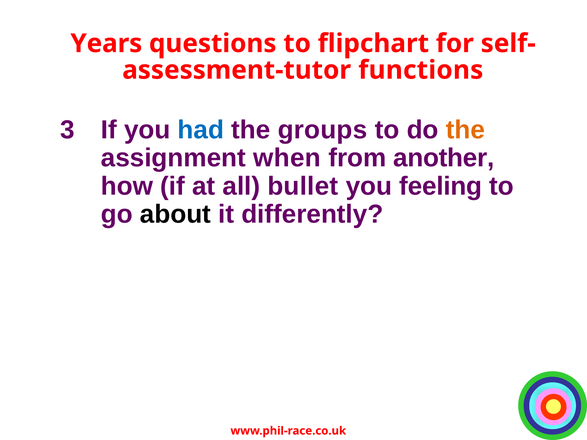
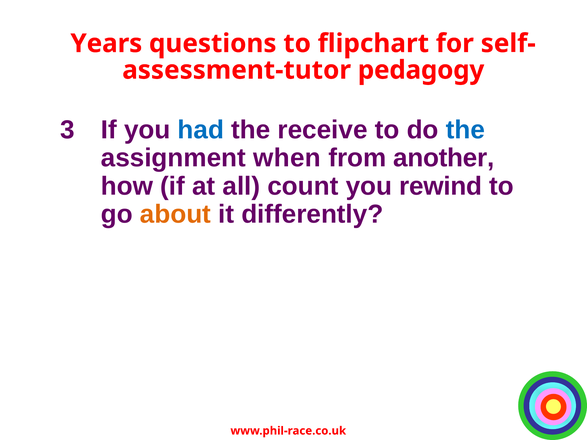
functions: functions -> pedagogy (421, 70)
groups: groups -> receive (323, 130)
the colour: orange -> blue (465, 130)
bullet: bullet -> count (303, 186)
feeling: feeling -> rewind (441, 186)
about colour: black -> orange (175, 214)
